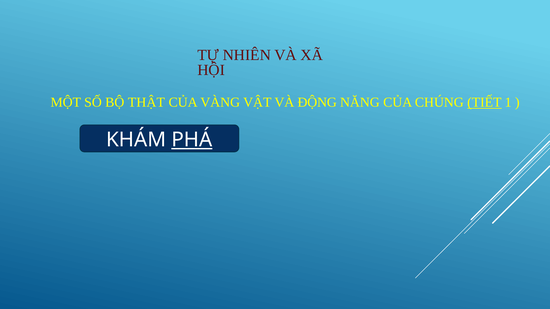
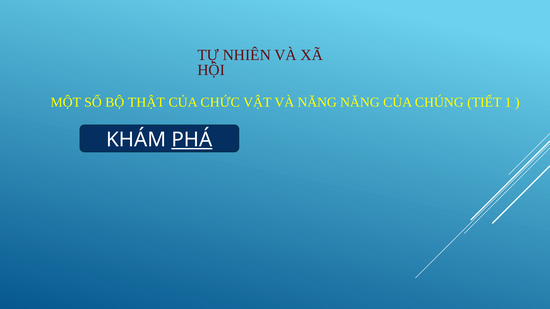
VÀNG: VÀNG -> CHỨC (220, 103)
VÀ ĐỘNG: ĐỘNG -> NĂNG (317, 103)
TIẾT underline: present -> none (484, 103)
